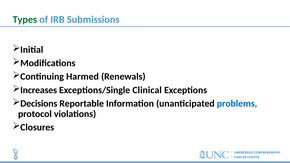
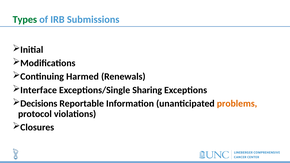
Increases: Increases -> Interface (39, 90)
Clinical: Clinical -> Sharing (147, 90)
problems colour: blue -> orange (237, 104)
